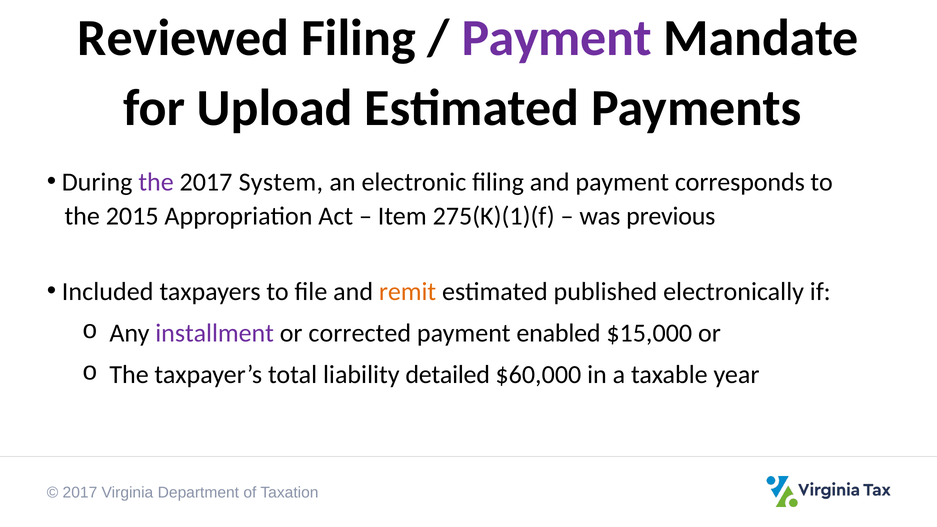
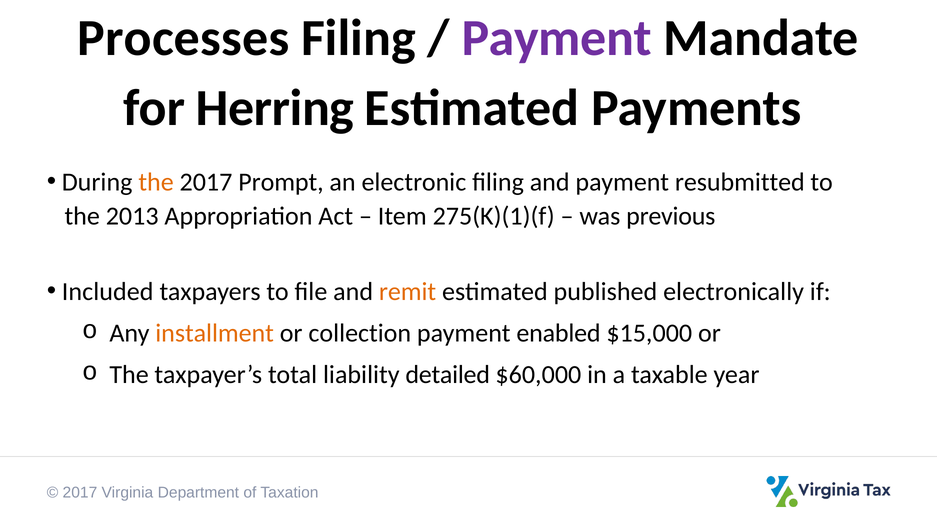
Reviewed: Reviewed -> Processes (183, 38)
Upload: Upload -> Herring (275, 108)
the colour: purple -> orange (156, 182)
System: System -> Prompt (281, 182)
corresponds: corresponds -> resubmitted (740, 182)
2015: 2015 -> 2013 (132, 216)
installment colour: purple -> orange (215, 333)
corrected: corrected -> collection (360, 333)
